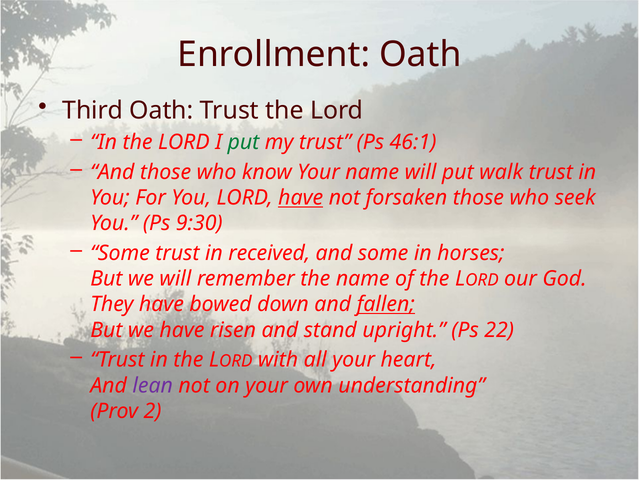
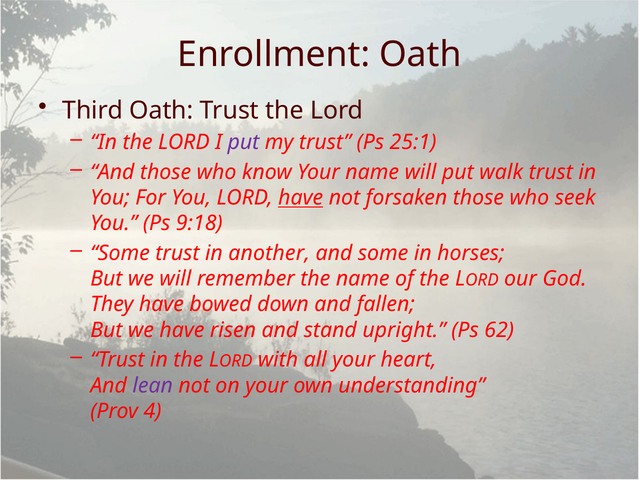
put colour: green -> purple (243, 142)
46:1: 46:1 -> 25:1 (413, 142)
9:30: 9:30 -> 9:18 (199, 223)
received: received -> another (269, 253)
fallen underline: present -> none (386, 304)
22: 22 -> 62 (499, 330)
2: 2 -> 4 (153, 410)
